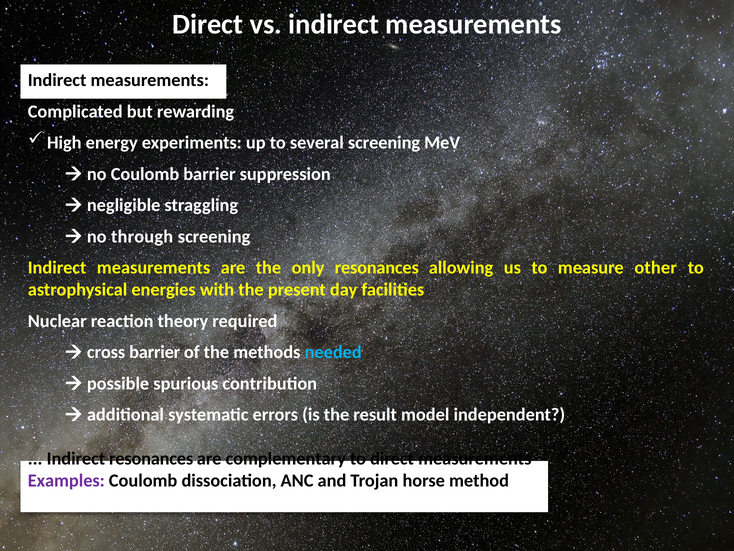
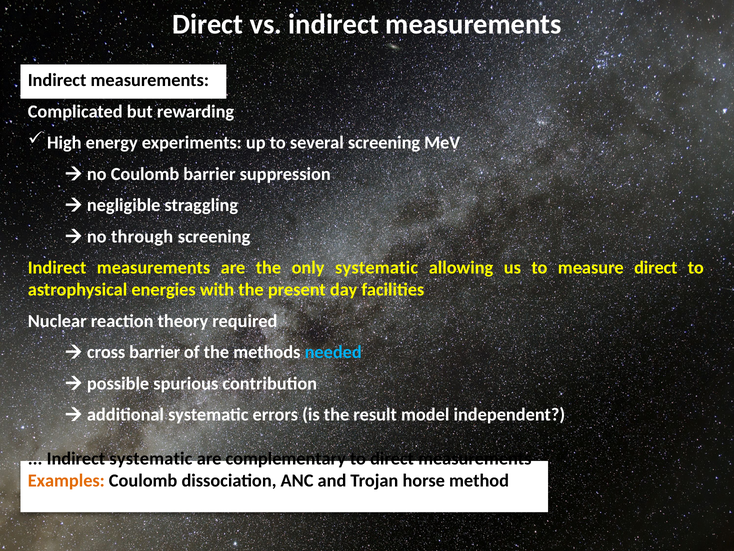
only resonances: resonances -> systematic (377, 267)
measure other: other -> direct (656, 267)
Indirect resonances: resonances -> systematic (151, 458)
Examples colour: purple -> orange (66, 480)
